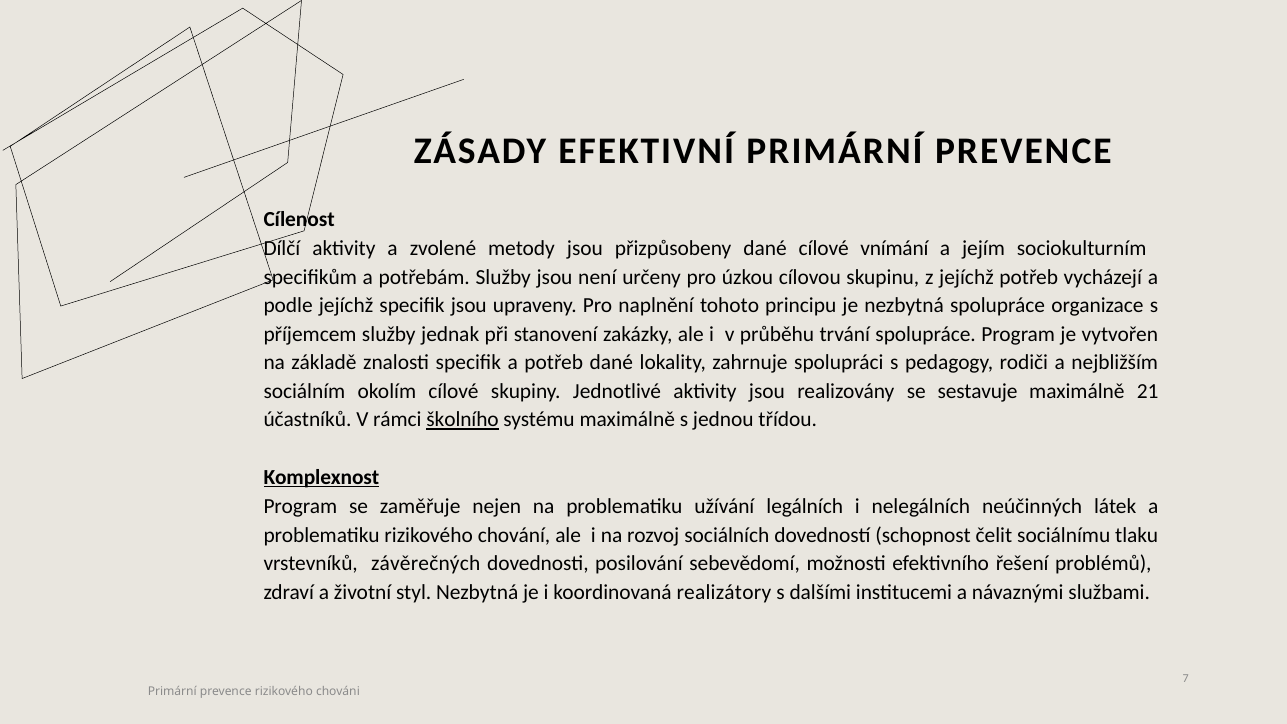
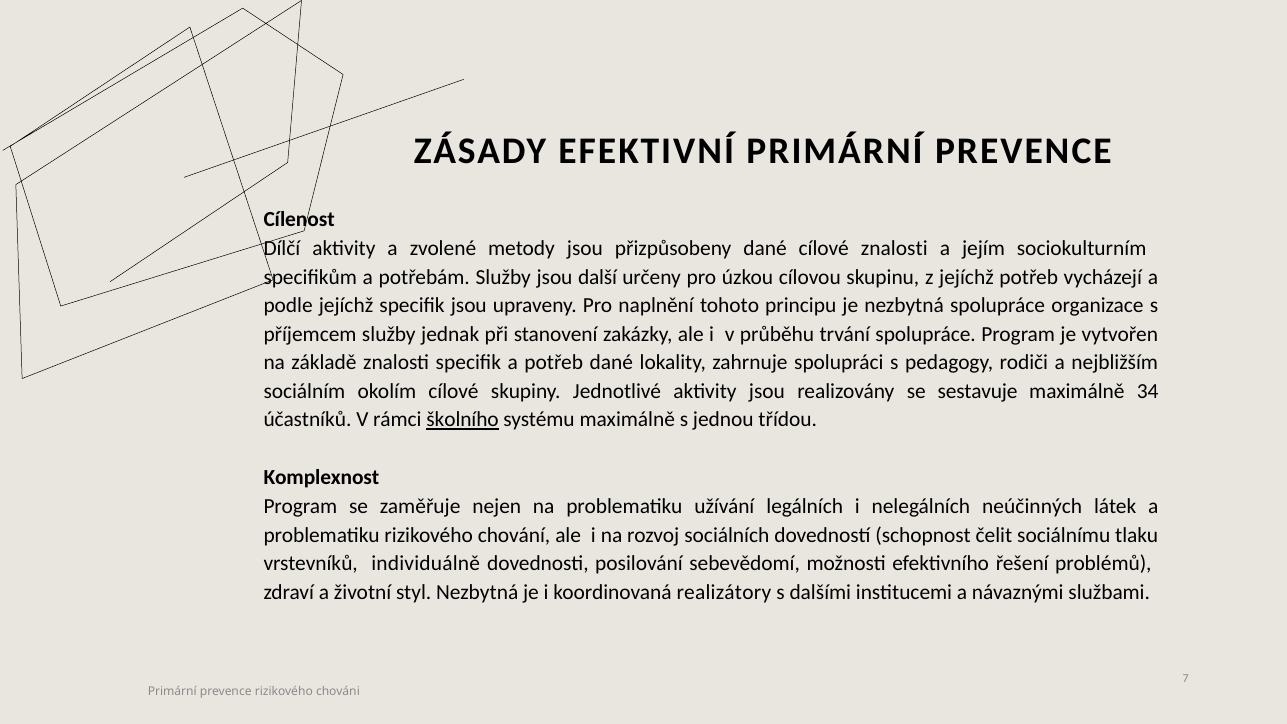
cílové vnímání: vnímání -> znalosti (894, 248)
není: není -> další (597, 277)
21: 21 -> 34 (1148, 391)
Komplexnost underline: present -> none (321, 477)
závěrečných: závěrečných -> individuálně (426, 563)
